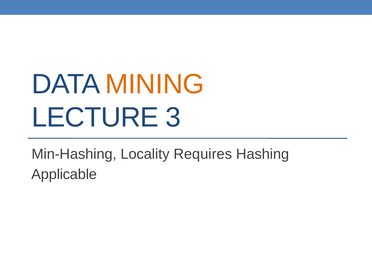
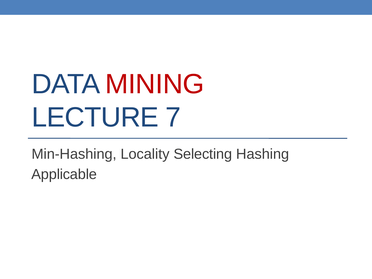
MINING colour: orange -> red (155, 84)
3: 3 -> 7 (173, 118)
Requires: Requires -> Selecting (203, 154)
